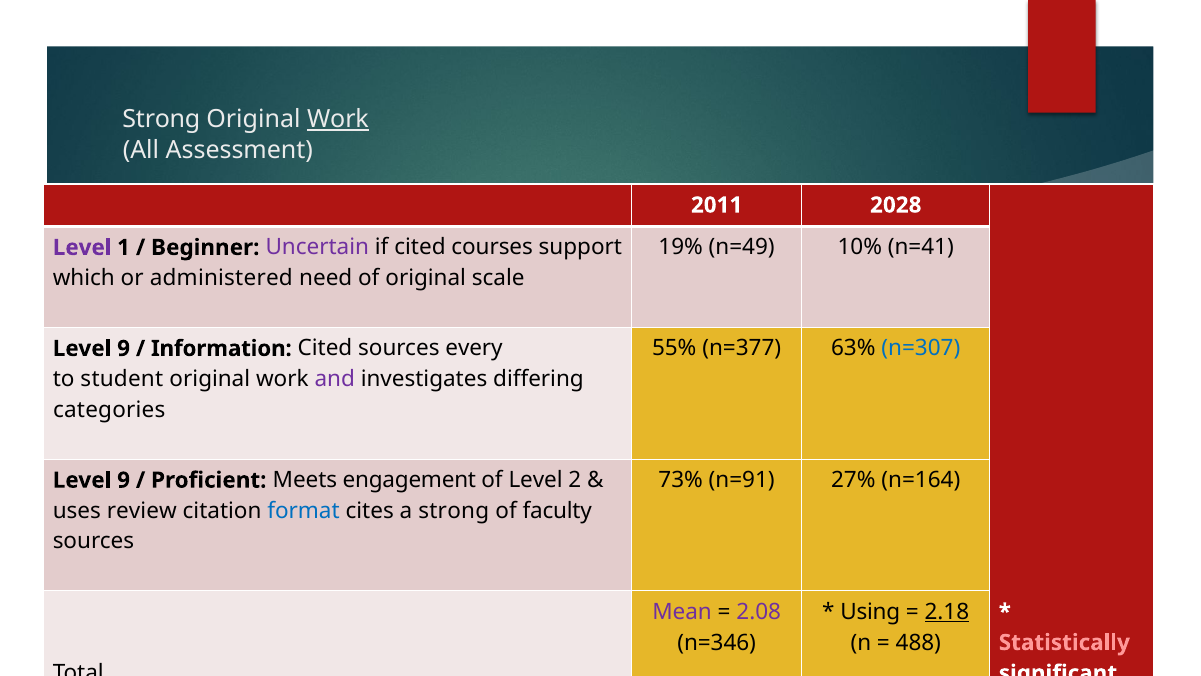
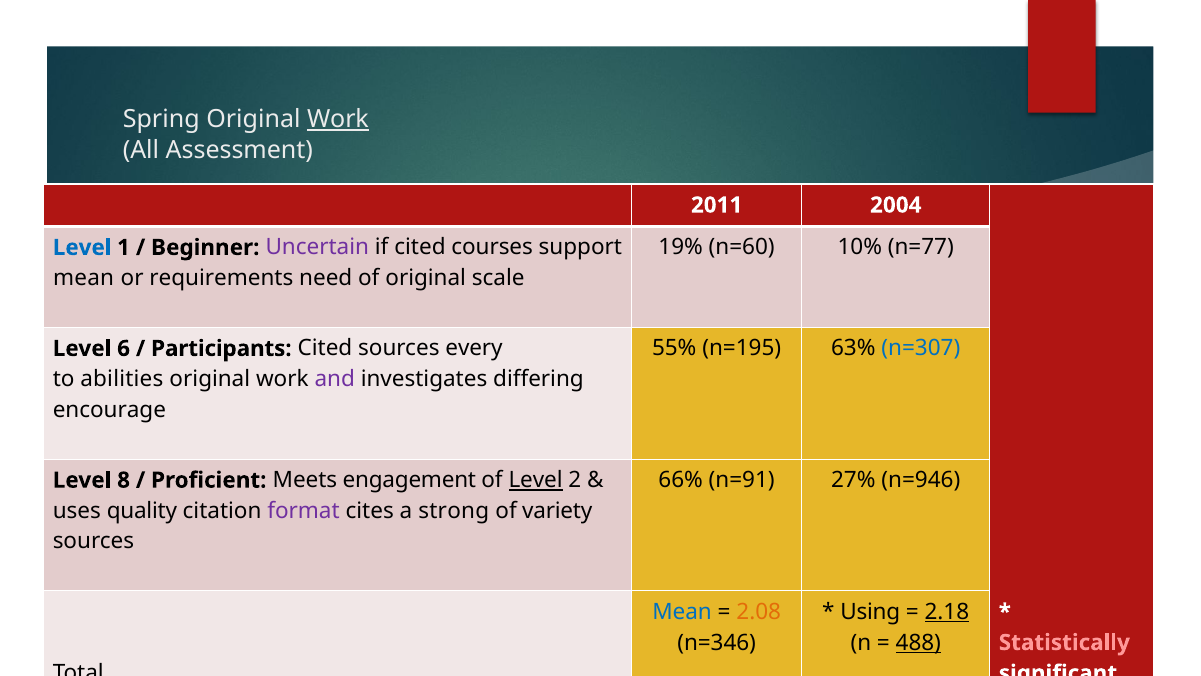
Strong: Strong -> Spring (161, 119)
2028: 2028 -> 2004 (896, 205)
n=49: n=49 -> n=60 (742, 247)
n=41: n=41 -> n=77 (921, 247)
Level colour: purple -> blue (82, 247)
which: which -> mean (84, 278)
administered: administered -> requirements (221, 278)
n=377: n=377 -> n=195 (742, 348)
9: 9 -> 6 (124, 348)
Information: Information -> Participants (221, 348)
student: student -> abilities (122, 379)
categories: categories -> encourage (109, 410)
73%: 73% -> 66% (681, 480)
n=164: n=164 -> n=946 (921, 480)
9: 9 -> 8 (124, 480)
Level underline: none -> present (536, 480)
review: review -> quality (142, 511)
format colour: blue -> purple (304, 511)
faculty: faculty -> variety (557, 511)
Mean colour: purple -> blue (682, 612)
2.08 colour: purple -> orange (759, 612)
488 underline: none -> present (918, 642)
